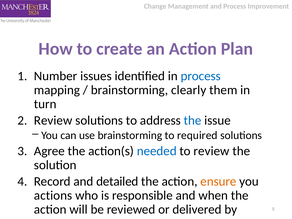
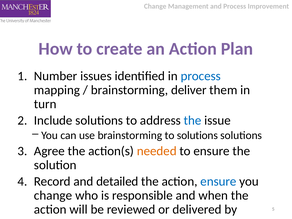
clearly: clearly -> deliver (189, 90)
Review: Review -> Include (53, 120)
to required: required -> solutions (197, 135)
needed colour: blue -> orange (157, 151)
to review: review -> ensure (212, 151)
ensure colour: orange -> blue (218, 181)
actions: actions -> change (53, 195)
